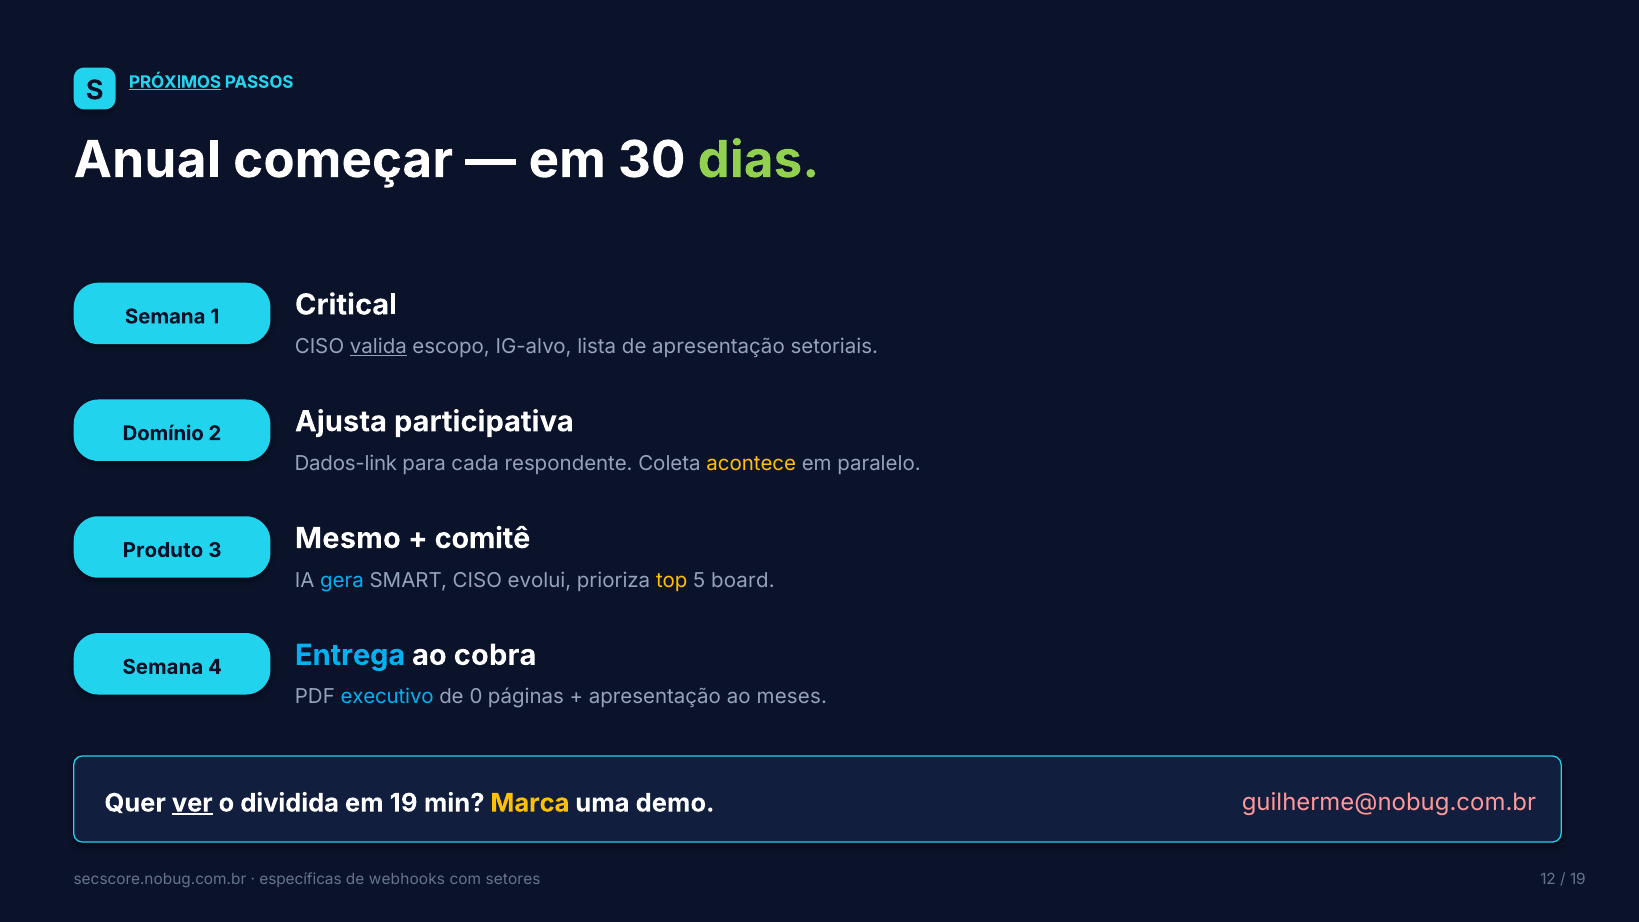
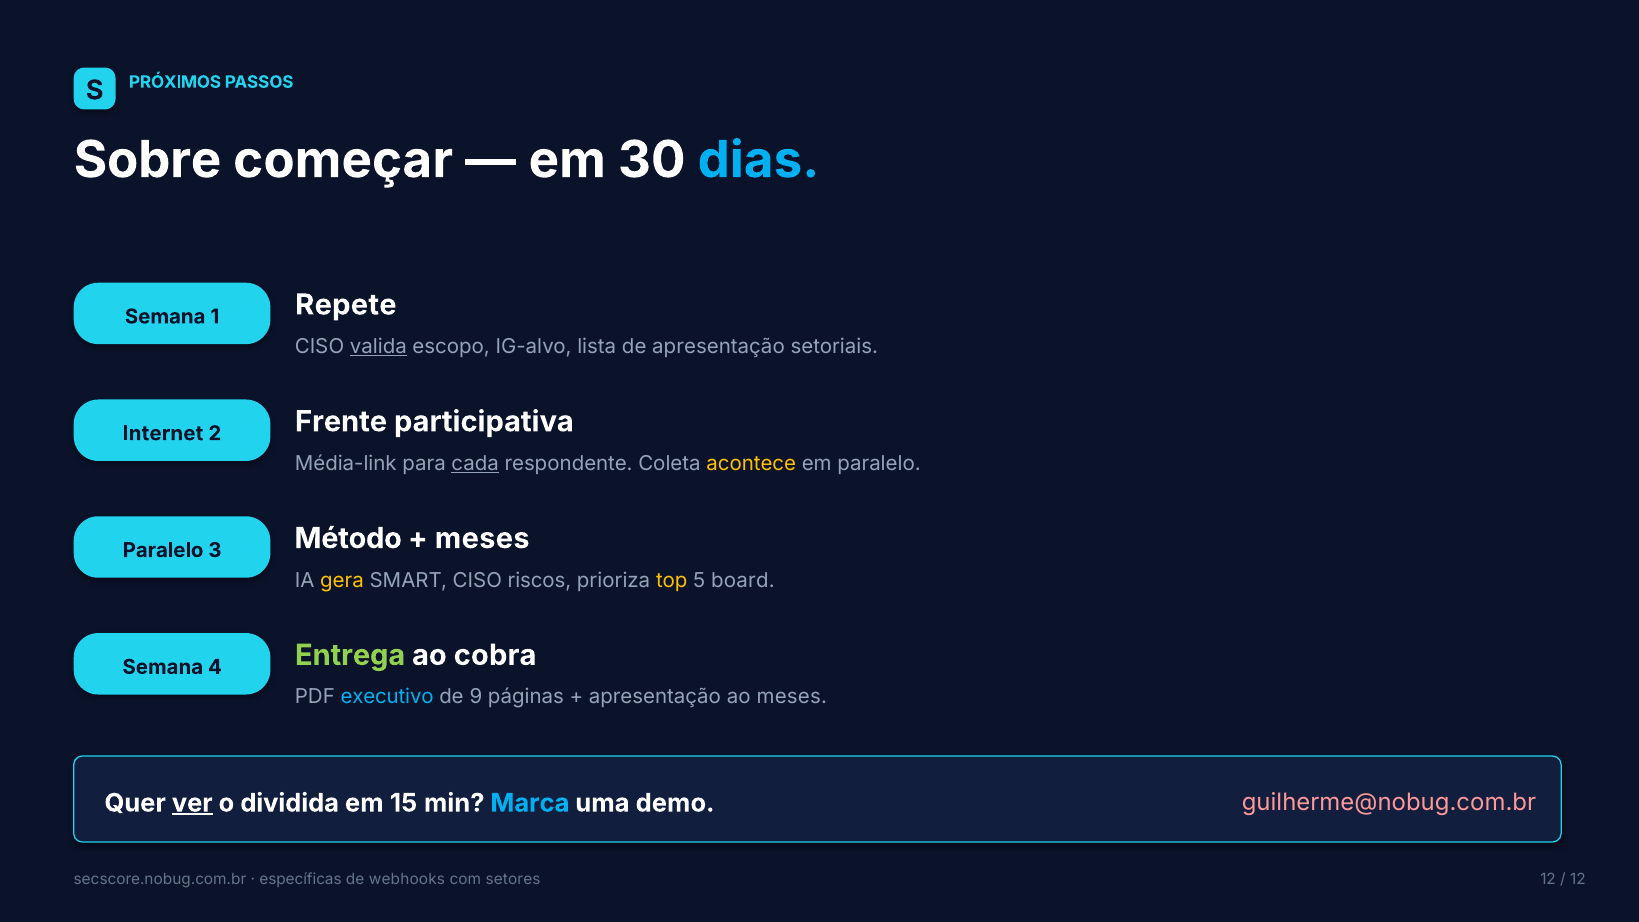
PRÓXIMOS underline: present -> none (175, 82)
Anual: Anual -> Sobre (148, 160)
dias colour: light green -> light blue (758, 160)
Critical: Critical -> Repete (346, 305)
Domínio: Domínio -> Internet (163, 433)
Ajusta: Ajusta -> Frente (341, 422)
Dados-link: Dados-link -> Média-link (346, 464)
cada underline: none -> present (475, 464)
Produto: Produto -> Paralelo (163, 550)
Mesmo: Mesmo -> Método (348, 538)
comitê: comitê -> meses (482, 538)
gera colour: light blue -> yellow (342, 580)
evolui: evolui -> riscos (539, 580)
Entrega colour: light blue -> light green (350, 655)
0: 0 -> 9 (476, 697)
em 19: 19 -> 15 (404, 803)
Marca colour: yellow -> light blue (530, 803)
19: 19 -> 12 (1578, 880)
